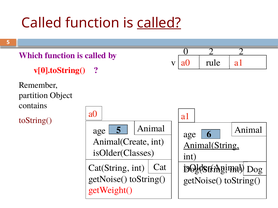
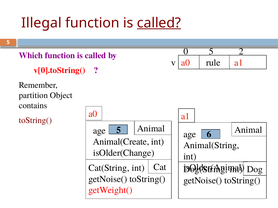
Called: Called -> Illegal (41, 23)
0 2: 2 -> 5 (211, 52)
Animal(String underline: present -> none (211, 146)
isOlder(Classes: isOlder(Classes -> isOlder(Change (124, 153)
